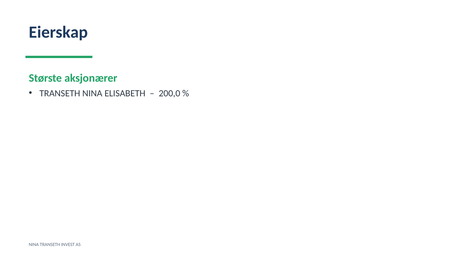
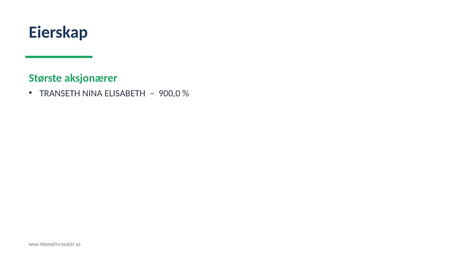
200,0: 200,0 -> 900,0 (169, 93)
